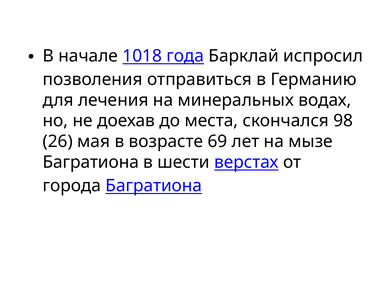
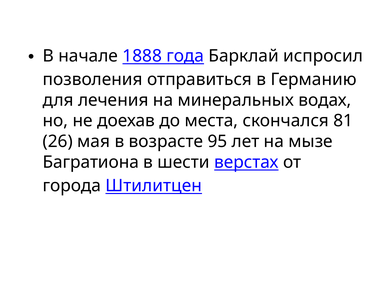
1018: 1018 -> 1888 (142, 56)
98: 98 -> 81 (343, 121)
69: 69 -> 95 (217, 142)
города Багратиона: Багратиона -> Штилитцен (154, 186)
